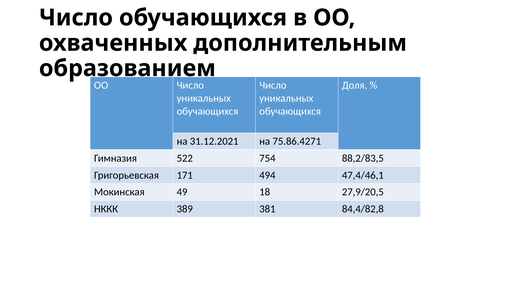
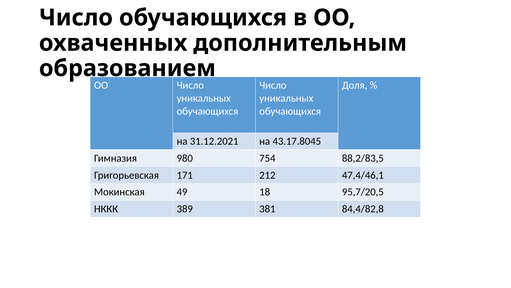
75.86.4271: 75.86.4271 -> 43.17.8045 (297, 141)
522: 522 -> 980 (185, 158)
494: 494 -> 212 (267, 175)
27,9/20,5: 27,9/20,5 -> 95,7/20,5 (363, 192)
